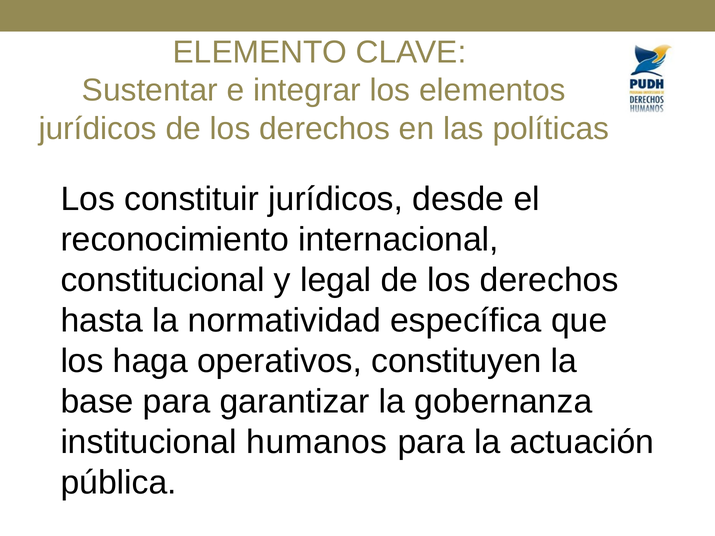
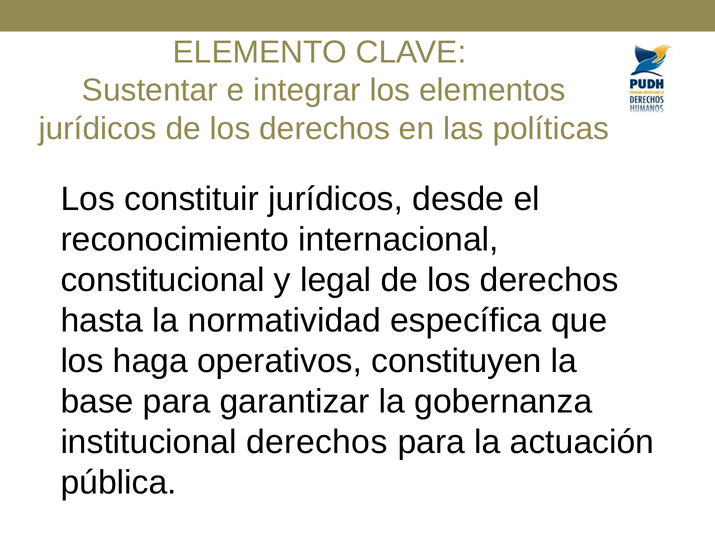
institucional humanos: humanos -> derechos (317, 442)
